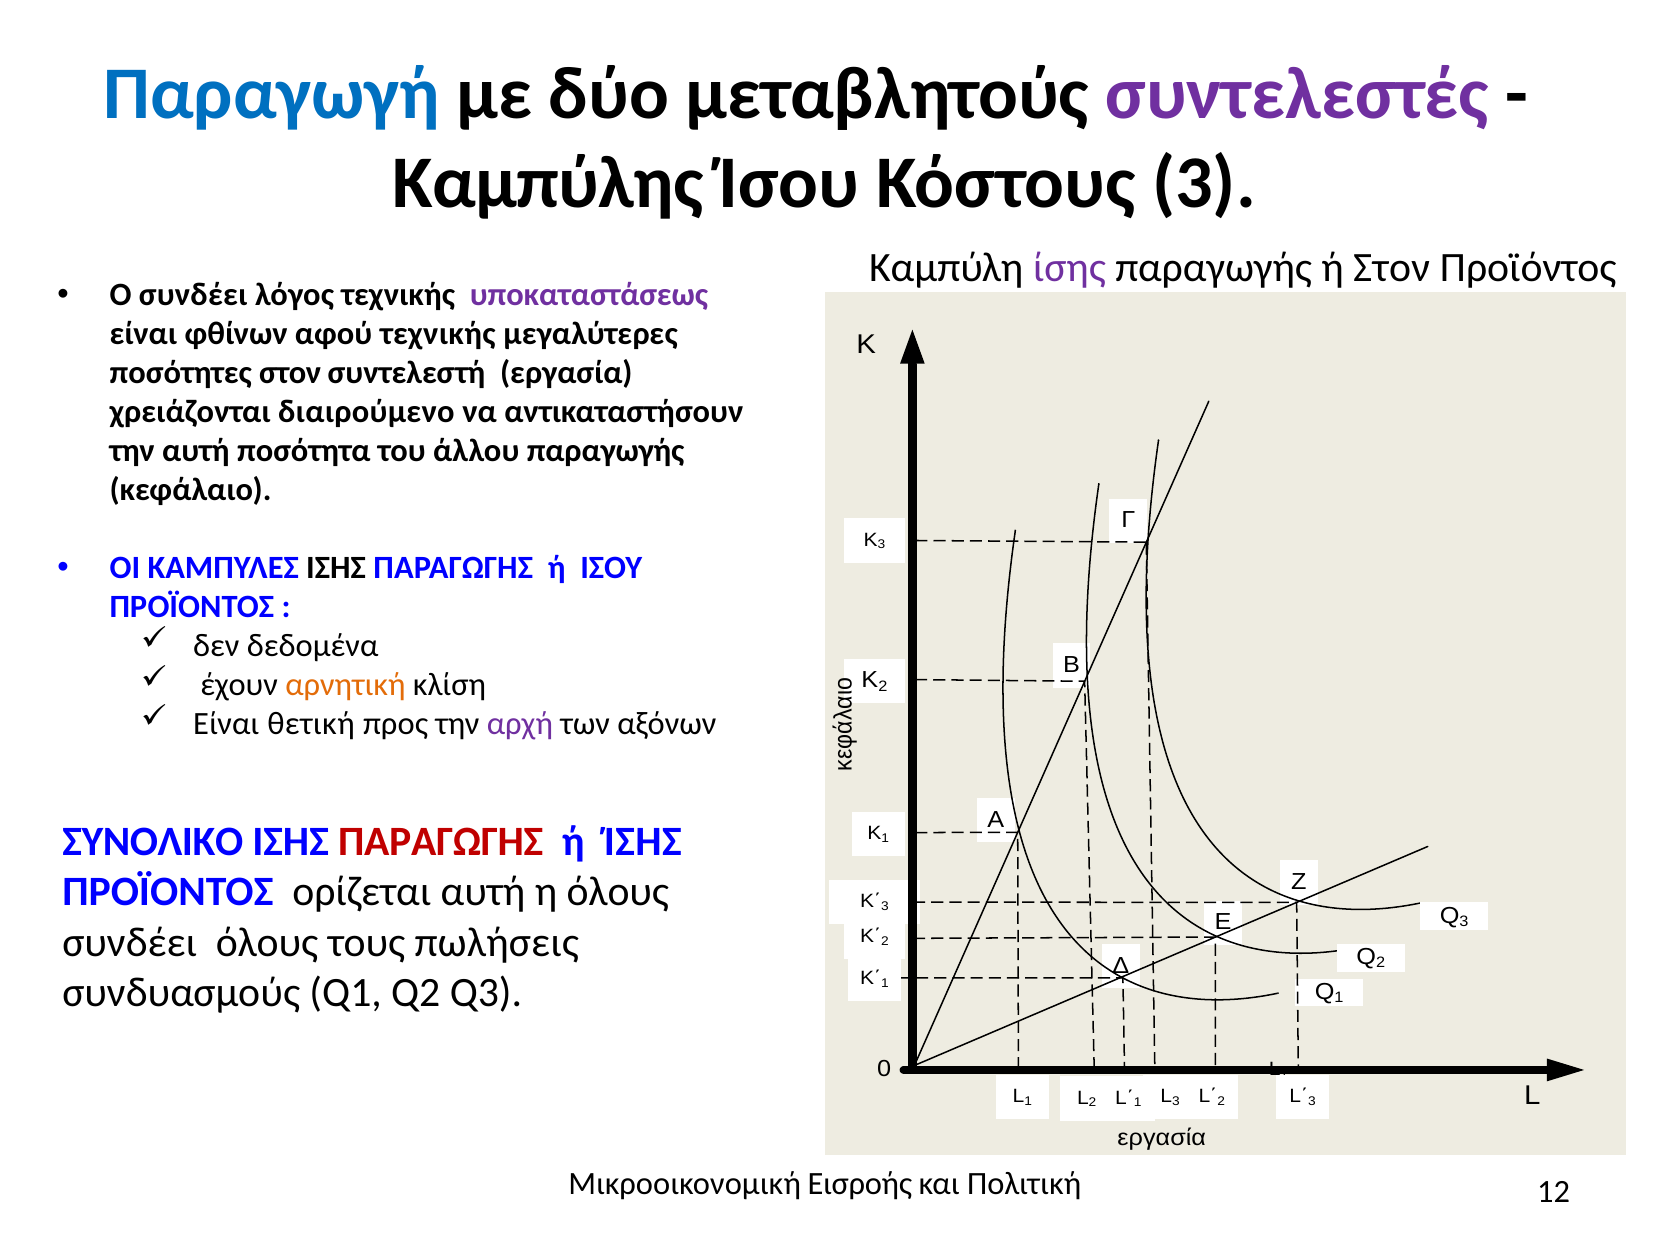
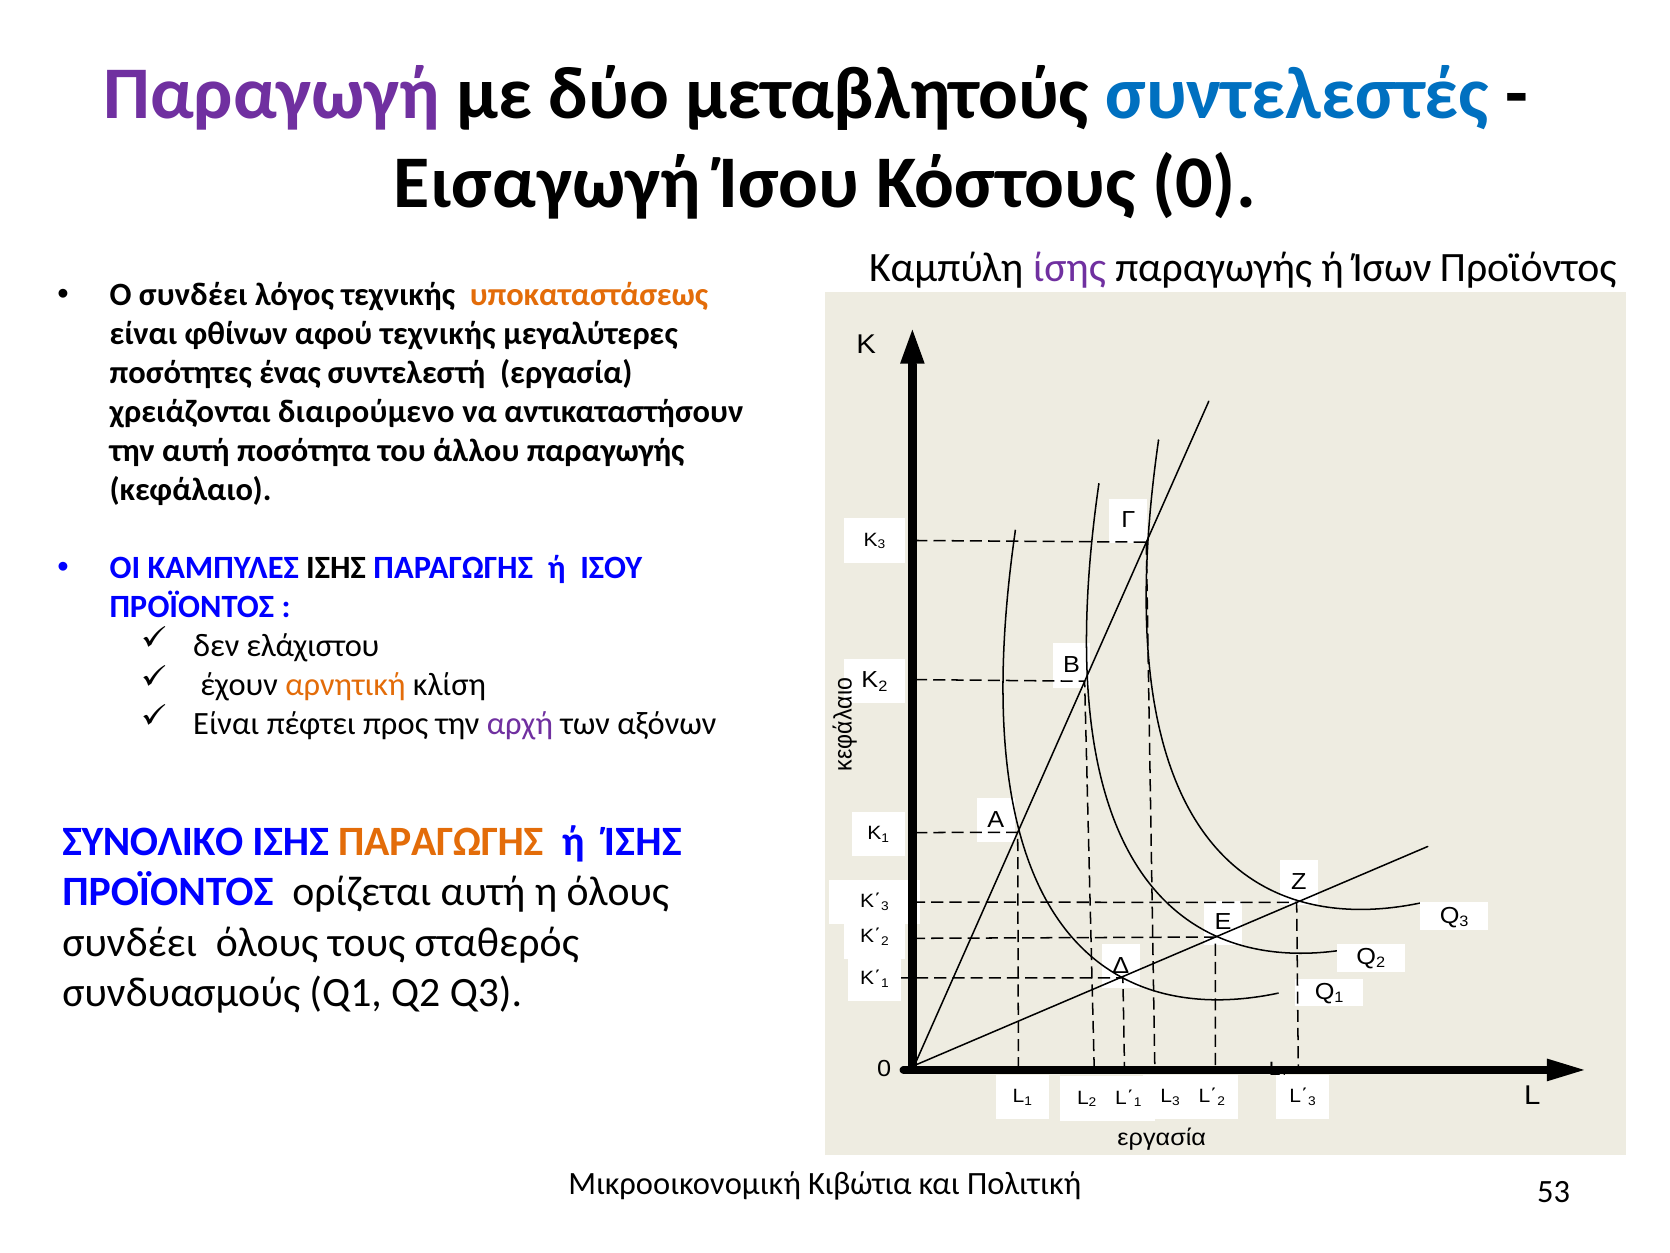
Παραγωγή colour: blue -> purple (272, 94)
συντελεστές colour: purple -> blue (1297, 94)
Καμπύλης: Καμπύλης -> Εισαγωγή (547, 183)
Κόστους 3: 3 -> 0 (1204, 183)
ή Στον: Στον -> Ίσων (1392, 267)
υποκαταστάσεως colour: purple -> orange (589, 295)
ποσότητες στον: στον -> ένας (290, 373)
δεδομένα: δεδομένα -> ελάχιστου (313, 646)
θετική: θετική -> πέφτει (311, 724)
ΠΑΡΑΓΩΓΗΣ colour: red -> orange (441, 842)
πωλήσεις: πωλήσεις -> σταθερός (497, 942)
Εισροής: Εισροής -> Κιβώτια (860, 1183)
12: 12 -> 53 (1554, 1191)
